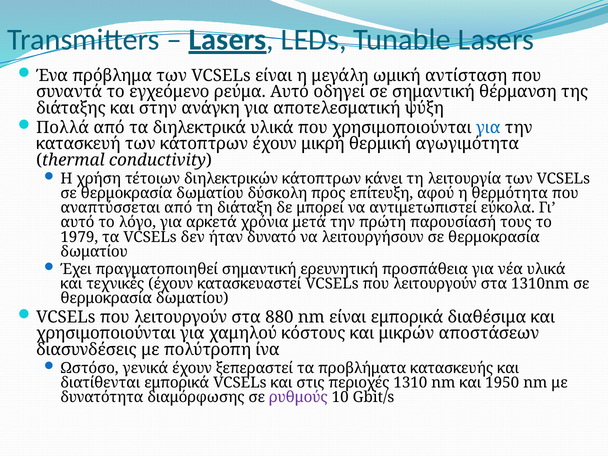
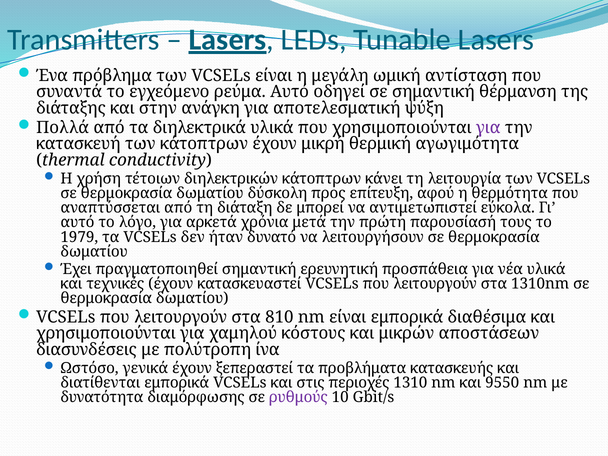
για colour: blue -> purple (488, 128)
880: 880 -> 810 (279, 317)
1950: 1950 -> 9550 (502, 383)
